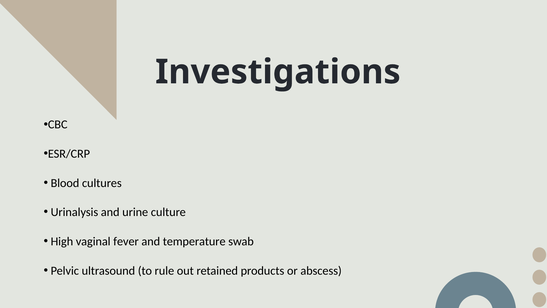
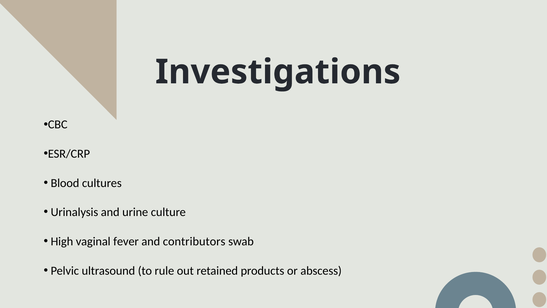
temperature: temperature -> contributors (194, 241)
